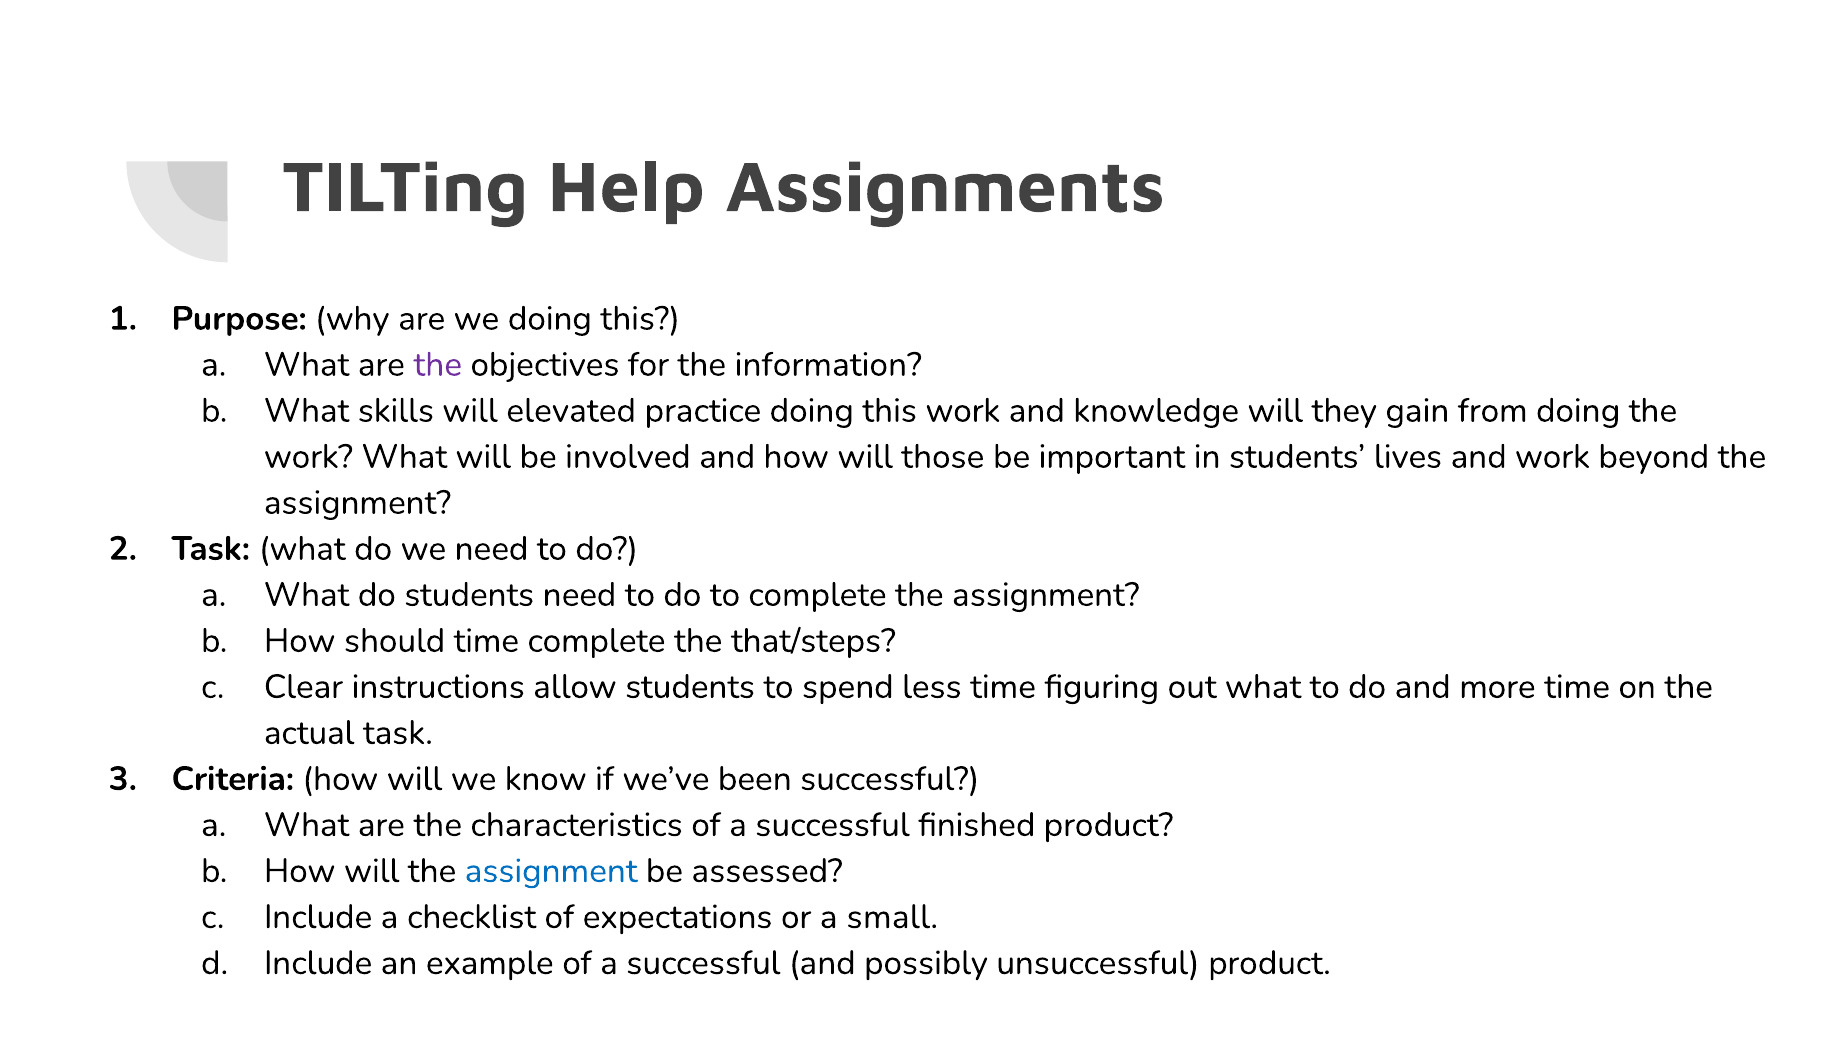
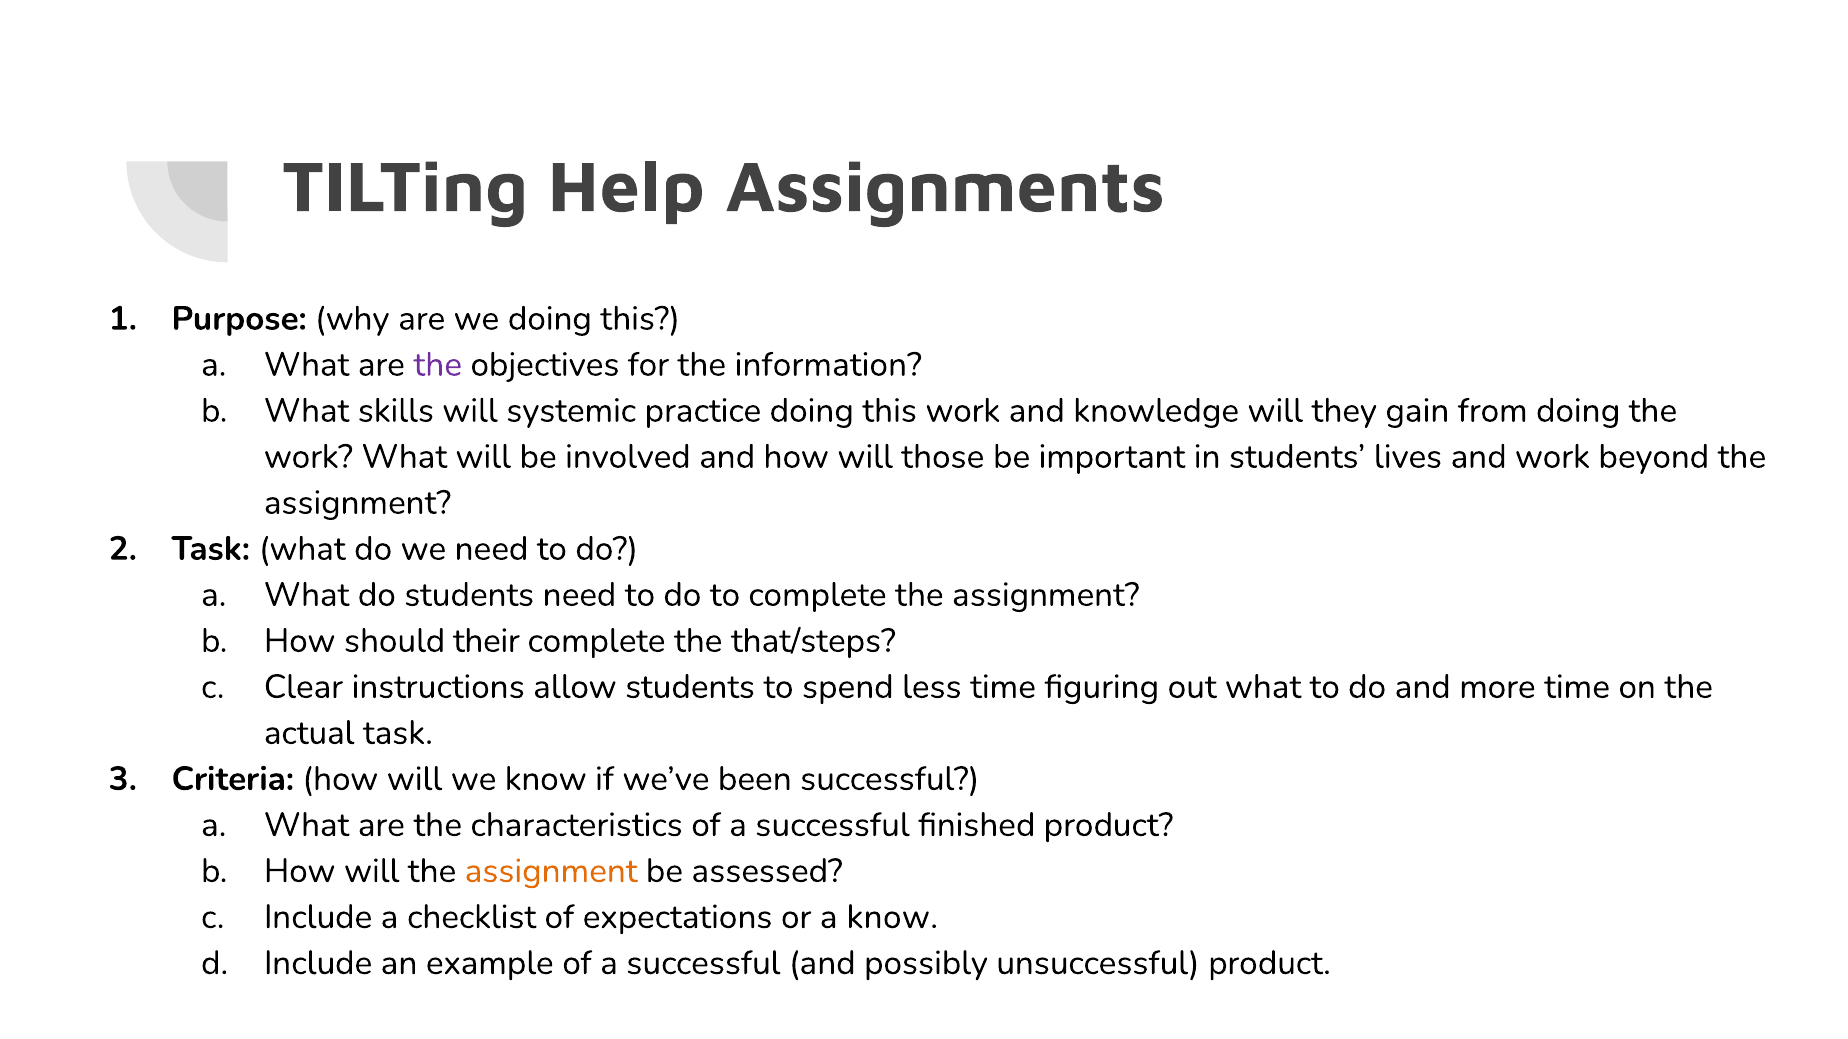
elevated: elevated -> systemic (571, 411)
should time: time -> their (486, 641)
assignment colour: blue -> orange (551, 871)
a small: small -> know (892, 917)
